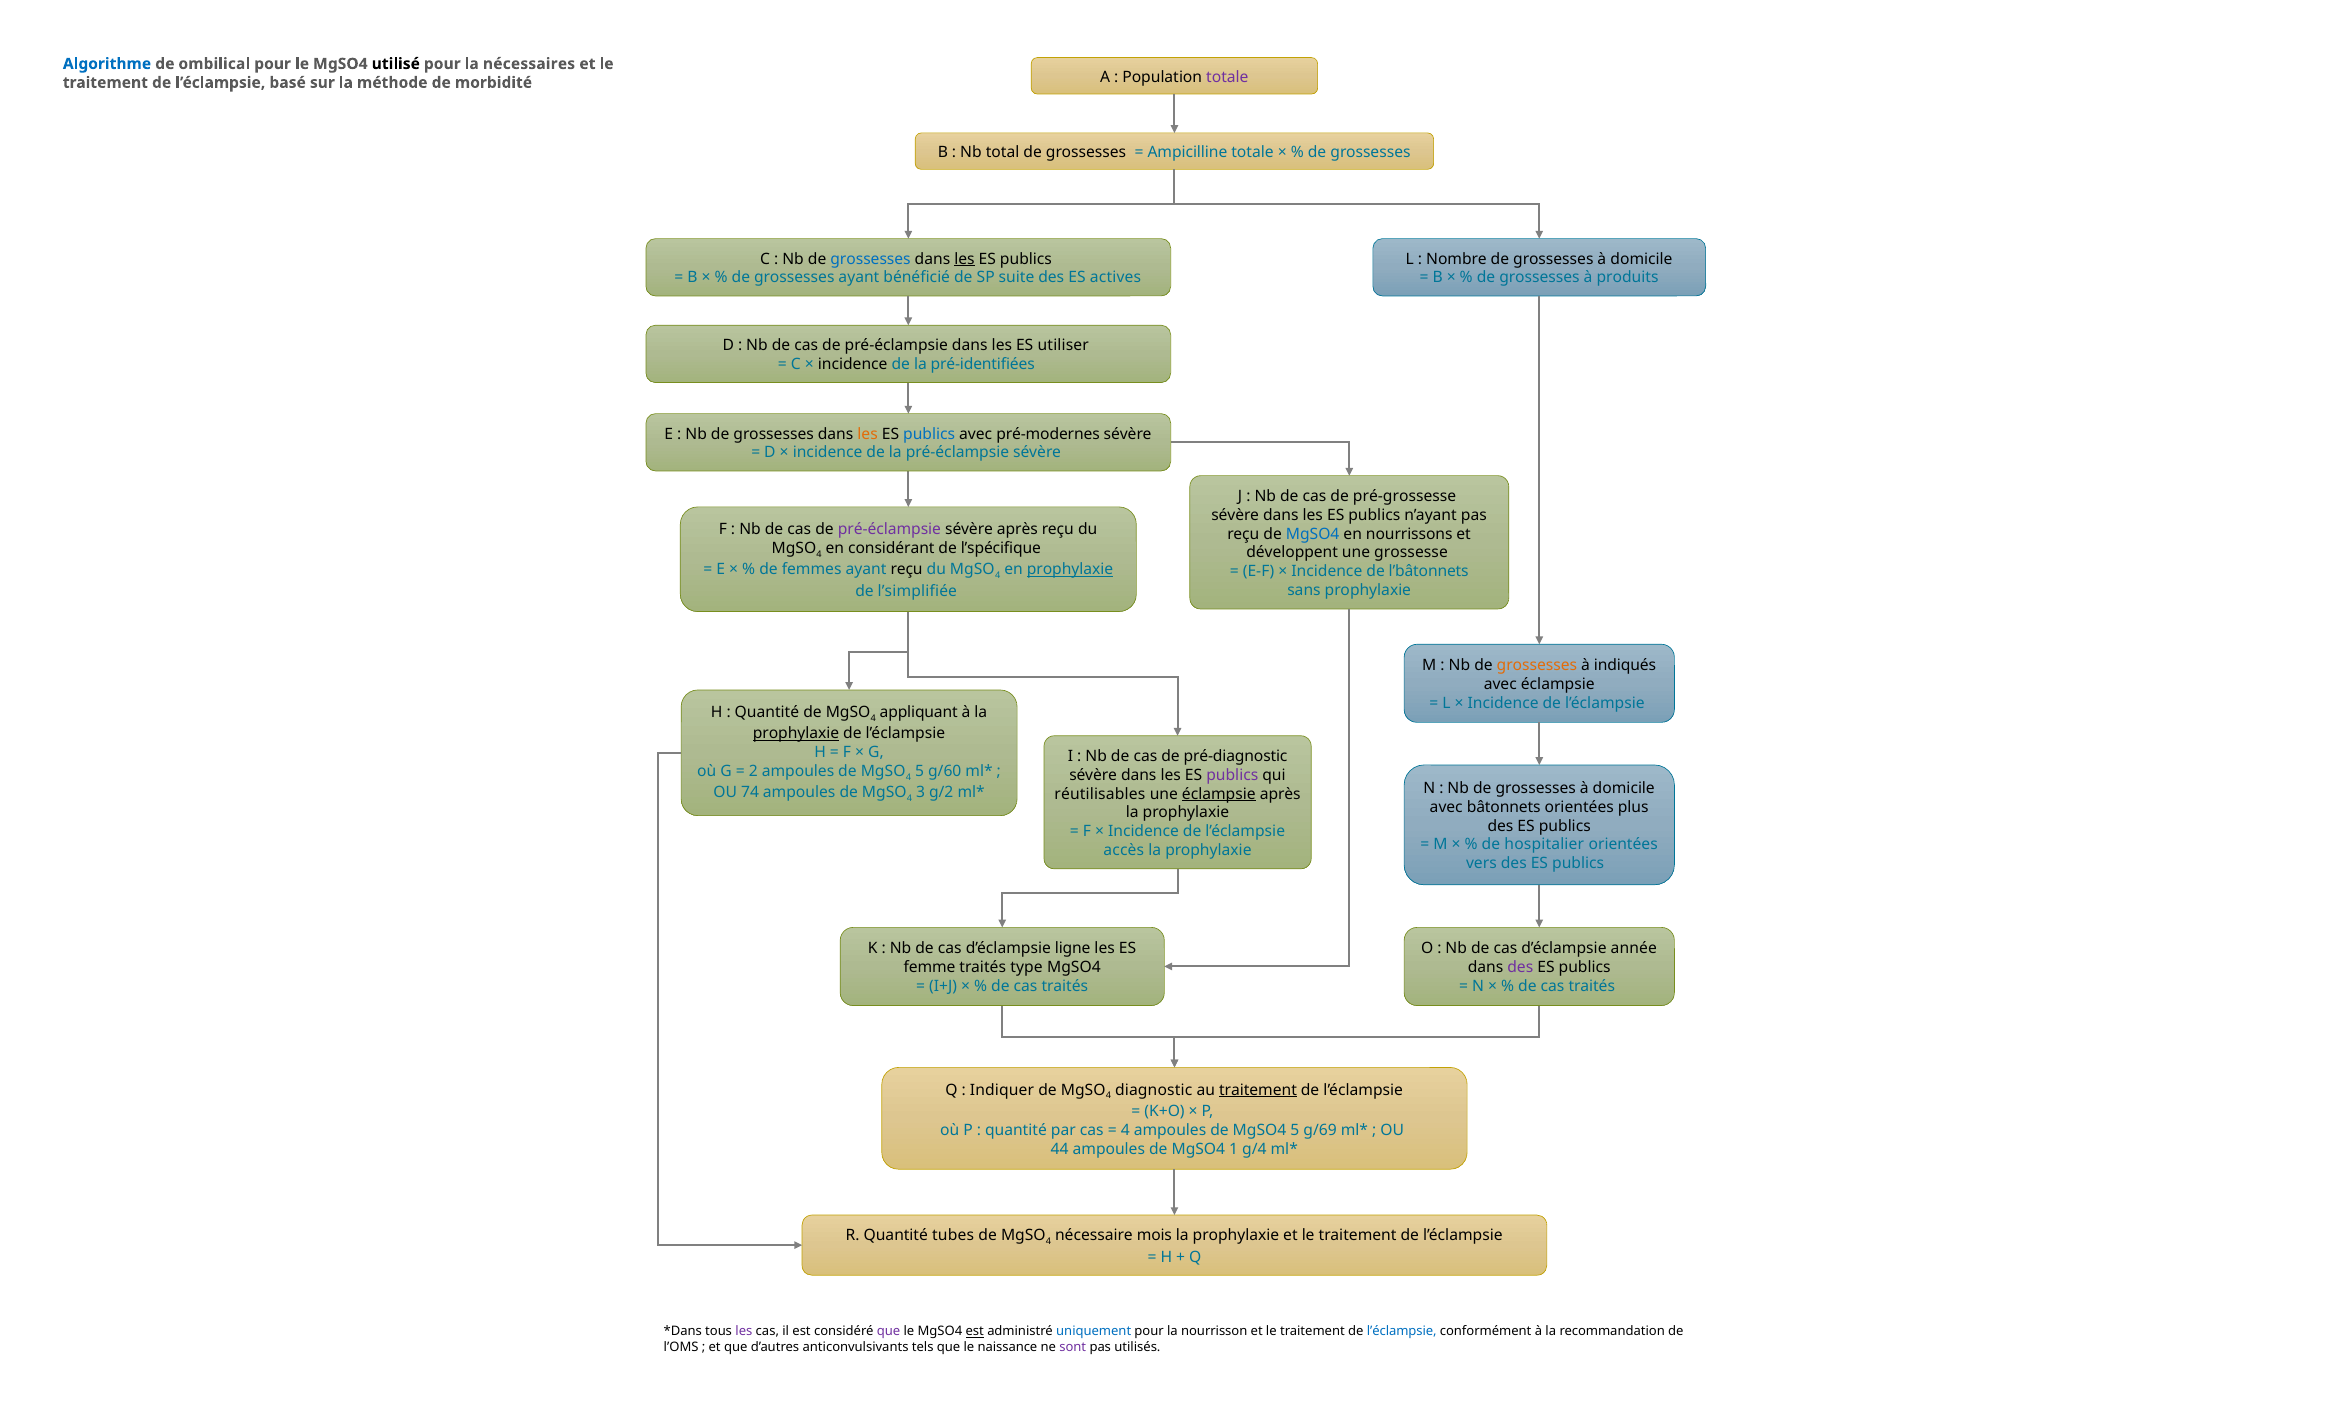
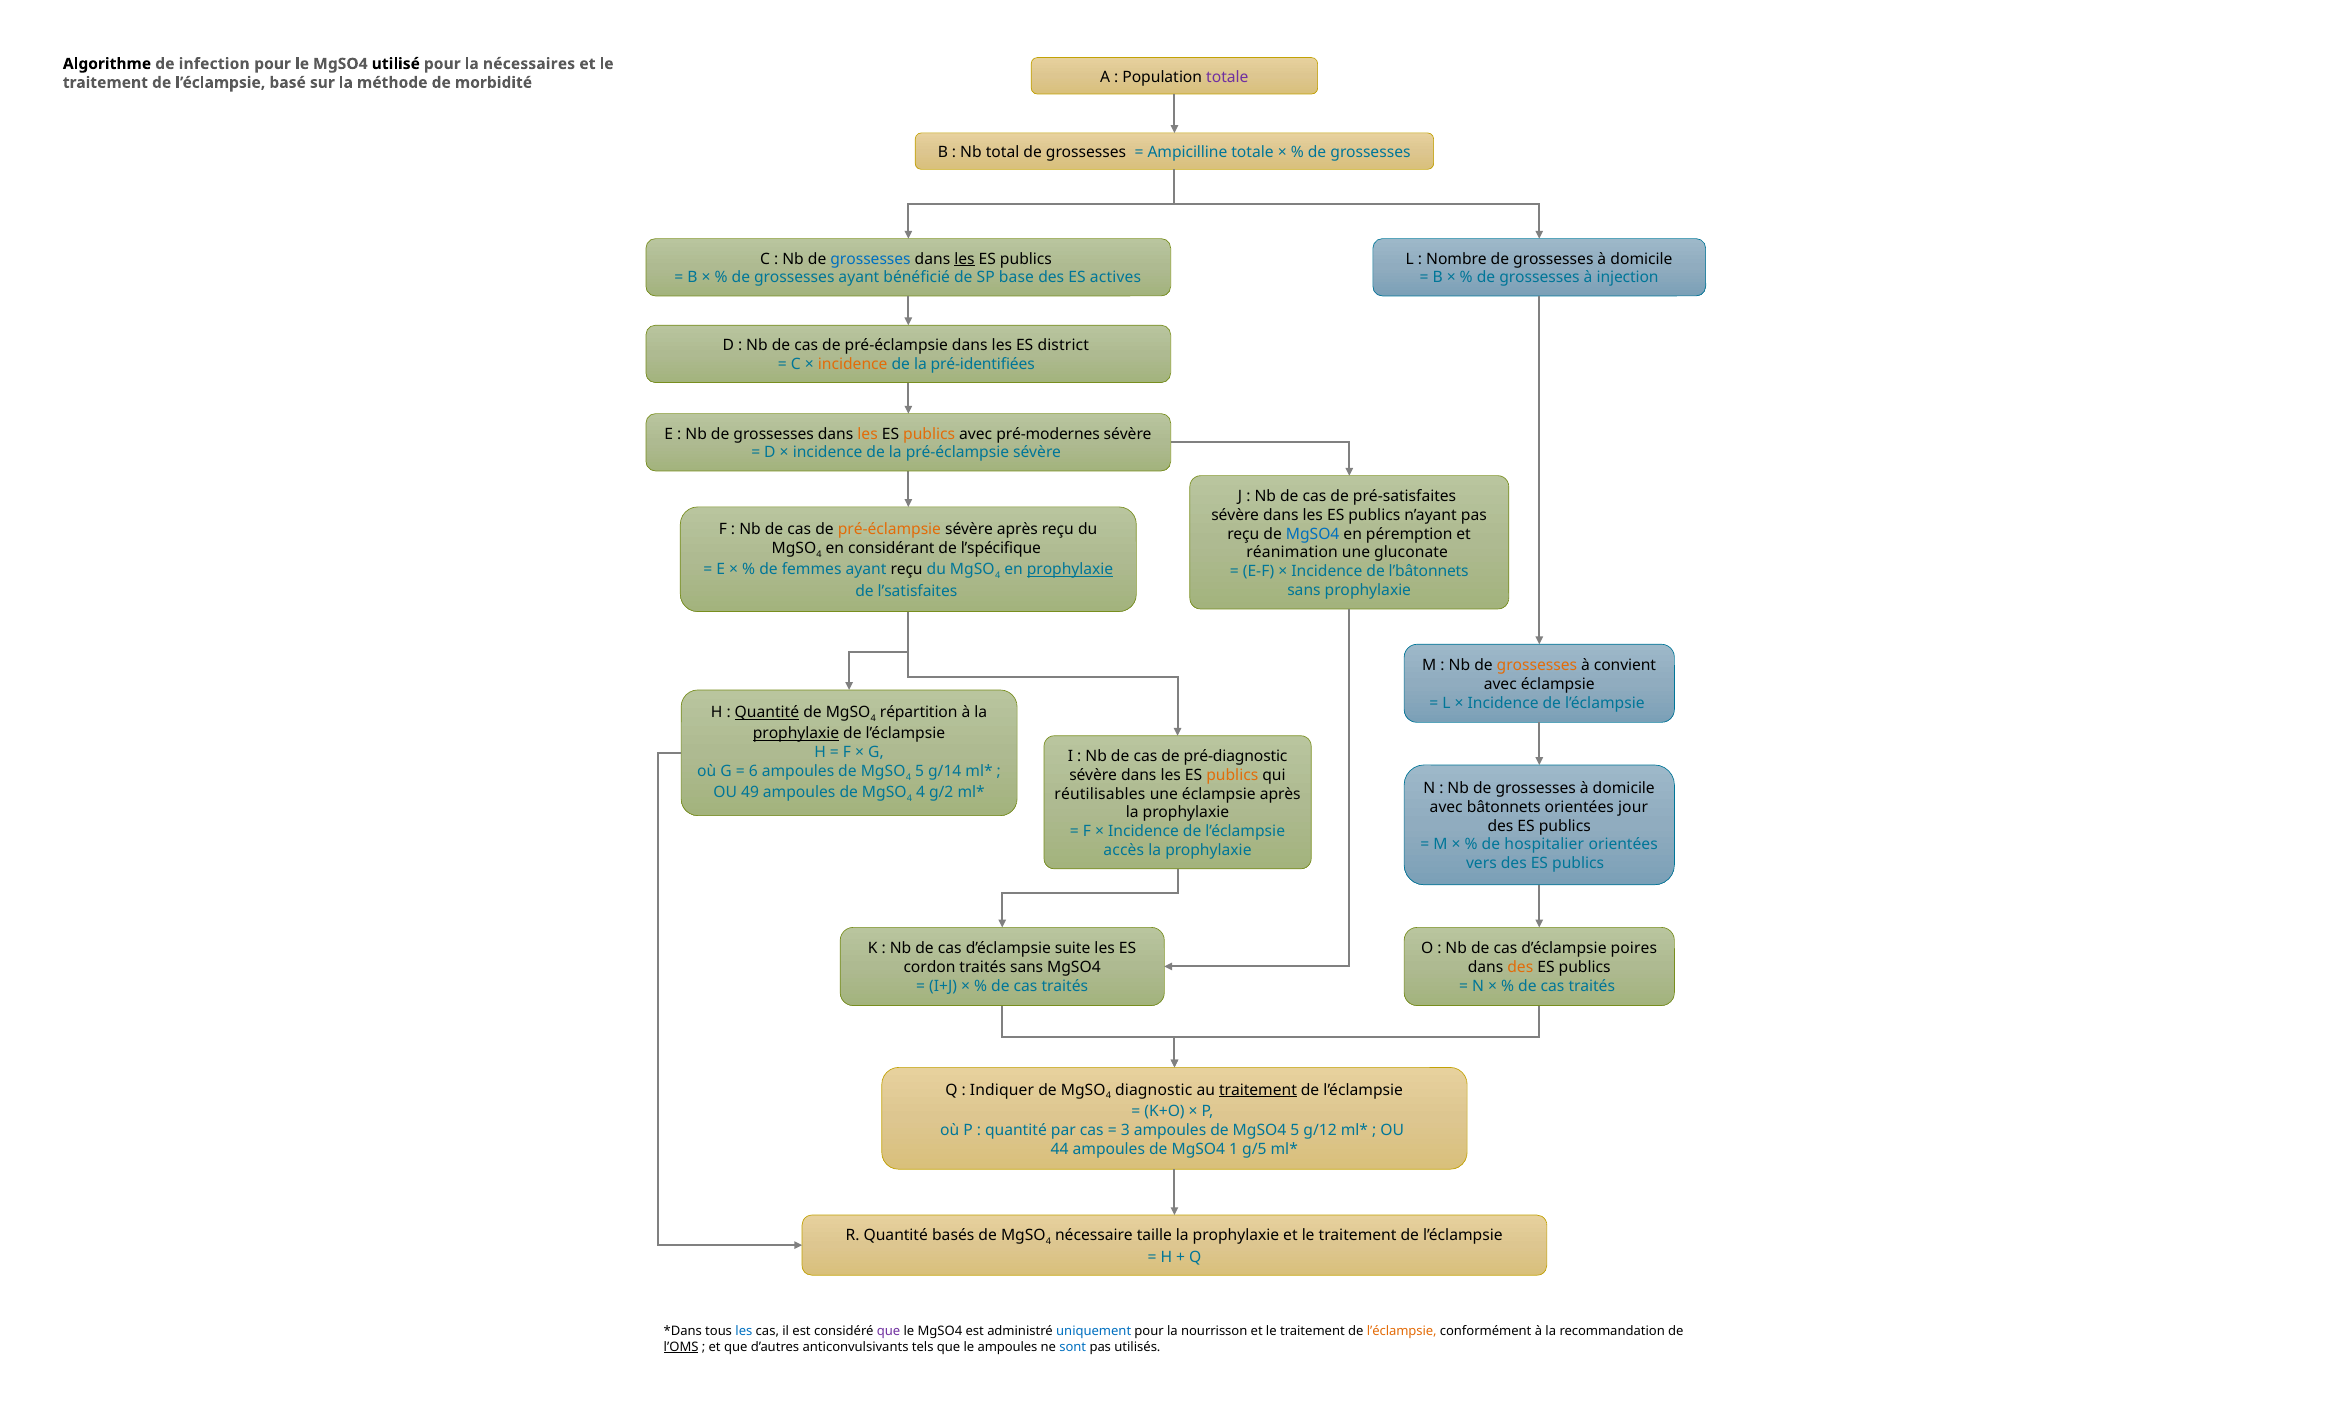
Algorithme colour: blue -> black (107, 64)
ombilical: ombilical -> infection (214, 64)
suite: suite -> base (1016, 278)
produits: produits -> injection (1628, 278)
utiliser: utiliser -> district (1063, 345)
incidence colour: black -> orange (853, 364)
publics colour: blue -> orange (929, 434)
pré-grossesse: pré-grossesse -> pré-satisfaites (1405, 496)
pré-éclampsie colour: purple -> orange (889, 529)
nourrissons: nourrissons -> péremption (1409, 534)
développent: développent -> réanimation (1292, 553)
grossesse: grossesse -> gluconate (1411, 553)
l’simplifiée: l’simplifiée -> l’satisfaites (917, 591)
indiqués: indiqués -> convient (1625, 665)
Quantité underline: none -> present (767, 712)
appliquant: appliquant -> répartition (919, 712)
2: 2 -> 6 (753, 771)
g/60: g/60 -> g/14 (945, 771)
publics colour: purple -> orange (1232, 775)
74: 74 -> 49 (750, 792)
3: 3 -> 4 (921, 792)
éclampsie underline: present -> none (1219, 794)
plus: plus -> jour (1633, 807)
ligne: ligne -> suite (1073, 948)
année: année -> poires (1634, 948)
femme: femme -> cordon (929, 967)
traités type: type -> sans (1027, 967)
des colour: purple -> orange (1520, 967)
4: 4 -> 3 (1125, 1130)
g/69: g/69 -> g/12 (1320, 1130)
g/4: g/4 -> g/5 (1254, 1148)
tubes: tubes -> basés (953, 1235)
mois: mois -> taille (1154, 1235)
les colour: purple -> blue (744, 1331)
est underline: present -> none (975, 1331)
l’éclampsie colour: blue -> orange (1402, 1331)
l’OMS underline: none -> present (681, 1347)
le naissance: naissance -> ampoules (1007, 1347)
sont colour: purple -> blue (1073, 1347)
